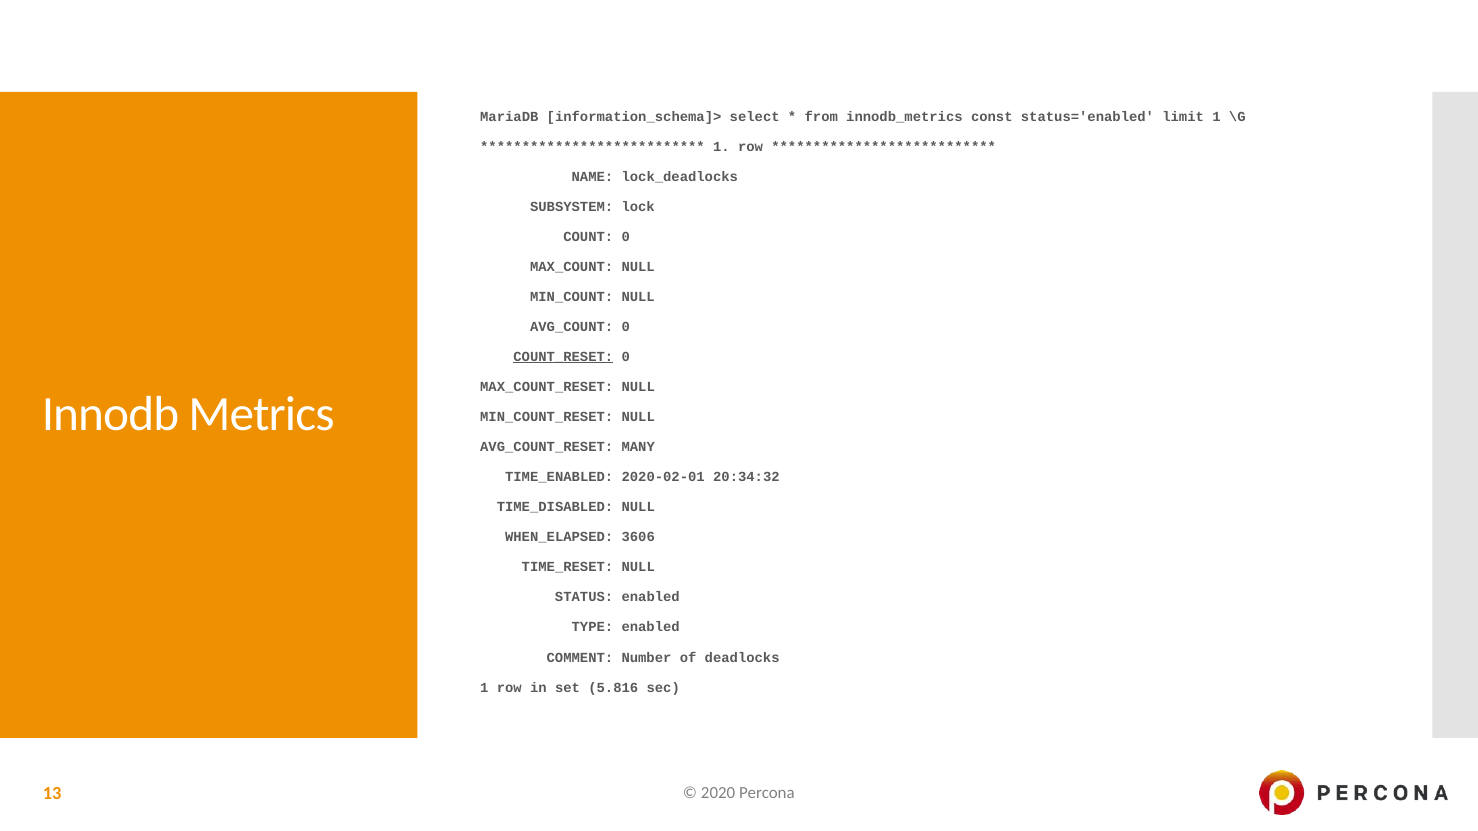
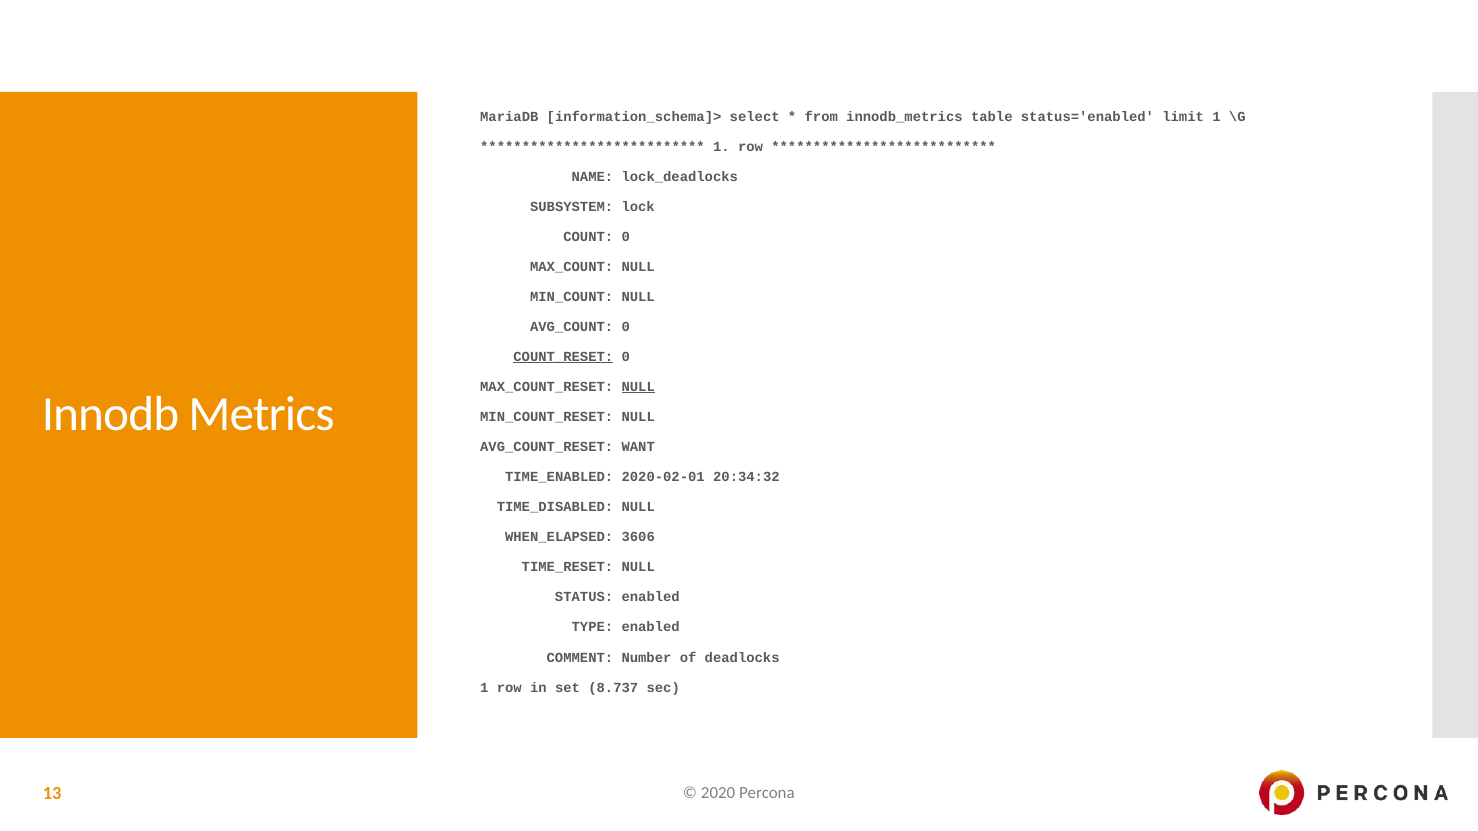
const: const -> table (992, 116)
NULL underline: none -> present (638, 387)
MANY: MANY -> WANT (638, 447)
5.816: 5.816 -> 8.737 (613, 688)
